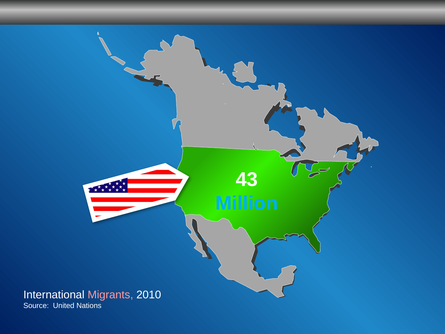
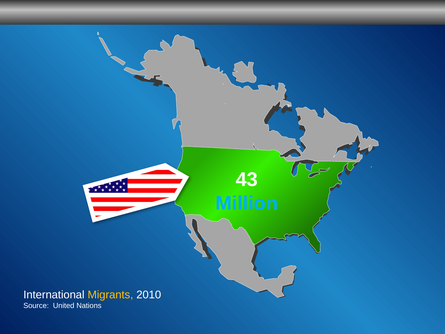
Migrants colour: pink -> yellow (110, 295)
